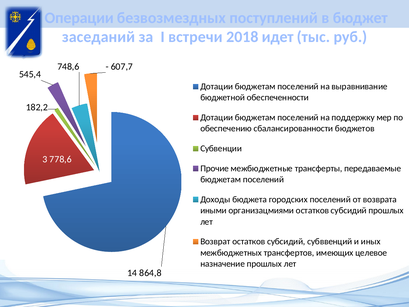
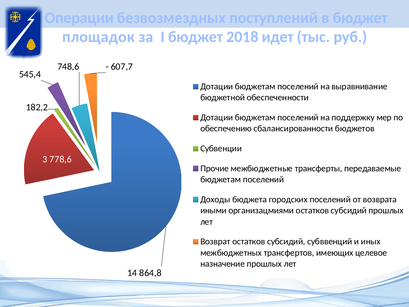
заседаний: заседаний -> площадок (98, 37)
I встречи: встречи -> бюджет (196, 37)
